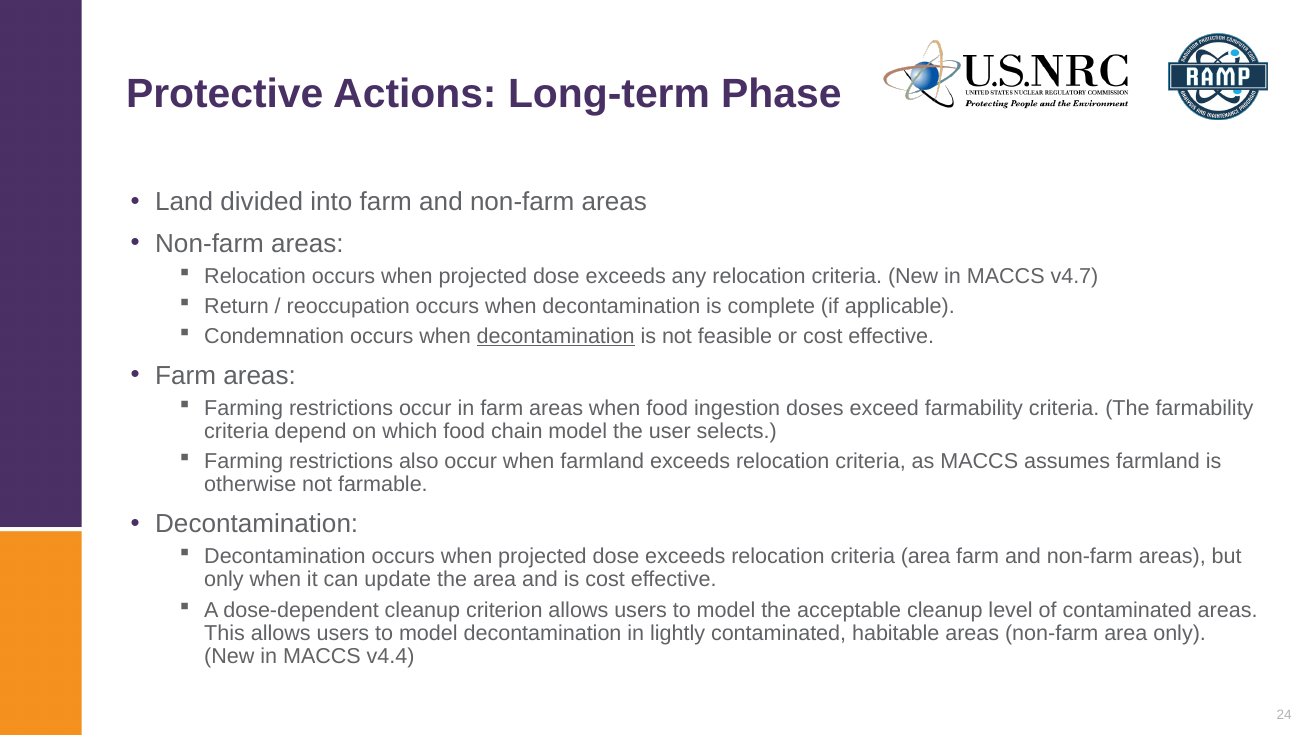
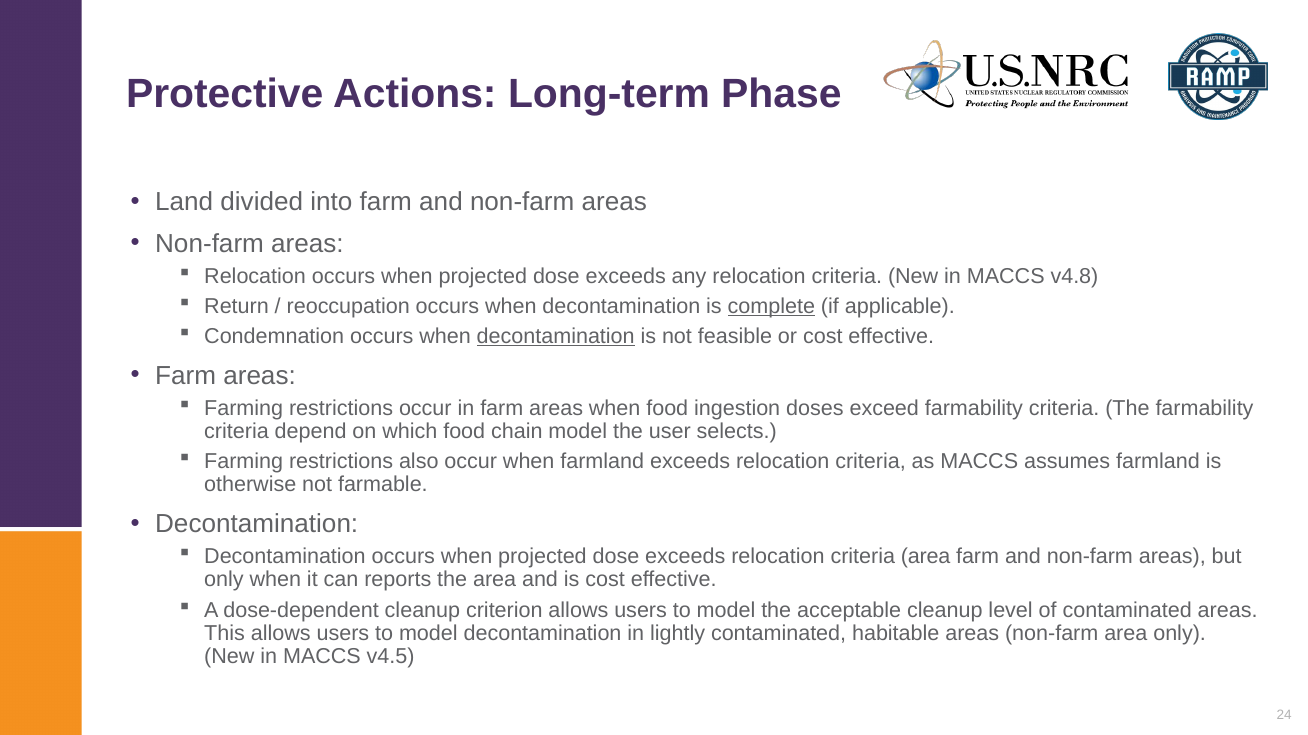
v4.7: v4.7 -> v4.8 (1074, 276)
complete underline: none -> present (771, 306)
update: update -> reports (398, 580)
v4.4: v4.4 -> v4.5 (391, 657)
